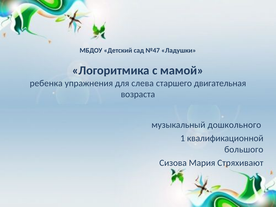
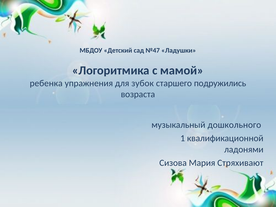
слева: слева -> зубок (143, 83)
двигательная: двигательная -> подружились (220, 83)
большого: большого -> ладонями (244, 149)
